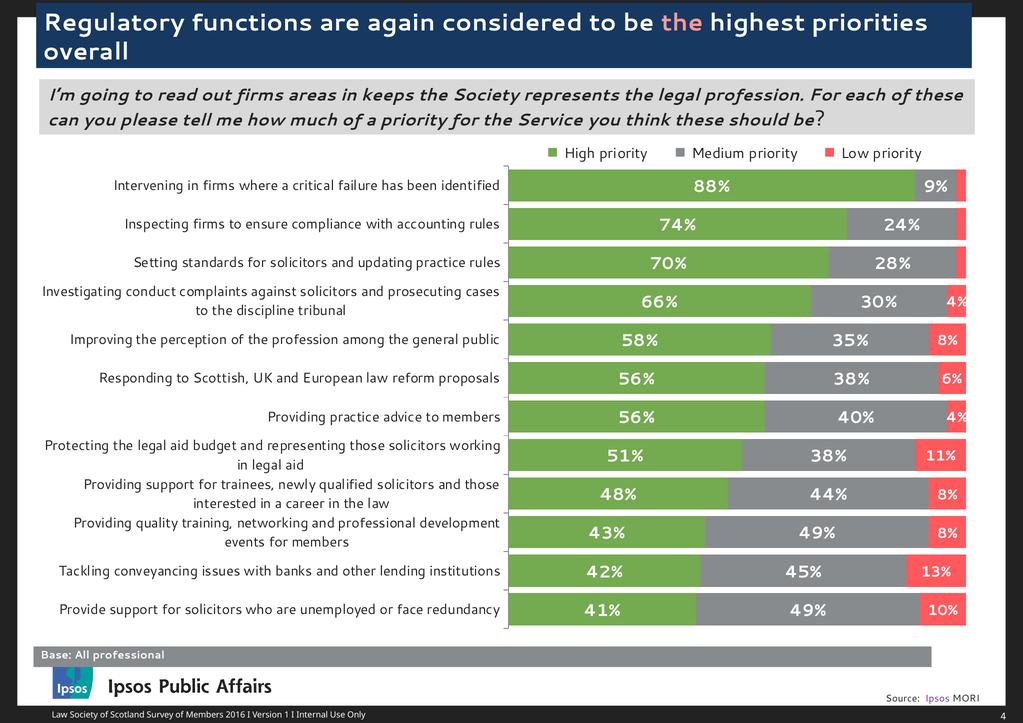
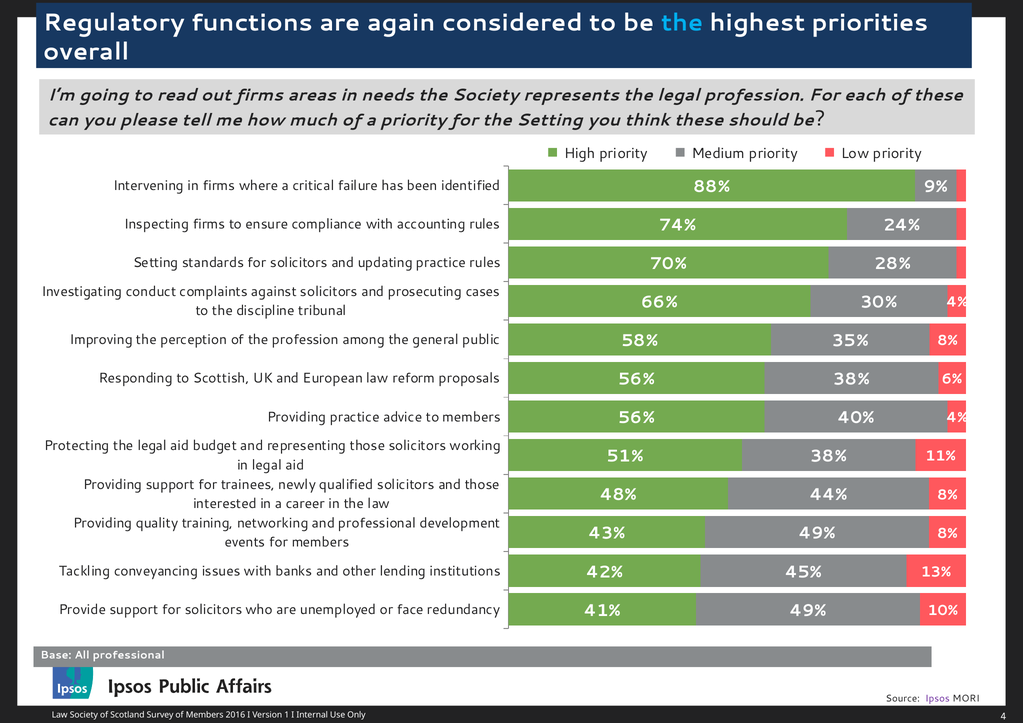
the colour: pink -> light blue (682, 23)
keeps: keeps -> needs (388, 95)
the Service: Service -> Setting (550, 120)
